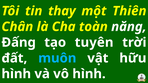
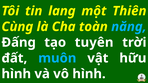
thay: thay -> lang (62, 11)
Chân: Chân -> Cùng (17, 27)
năng colour: white -> light blue (129, 27)
